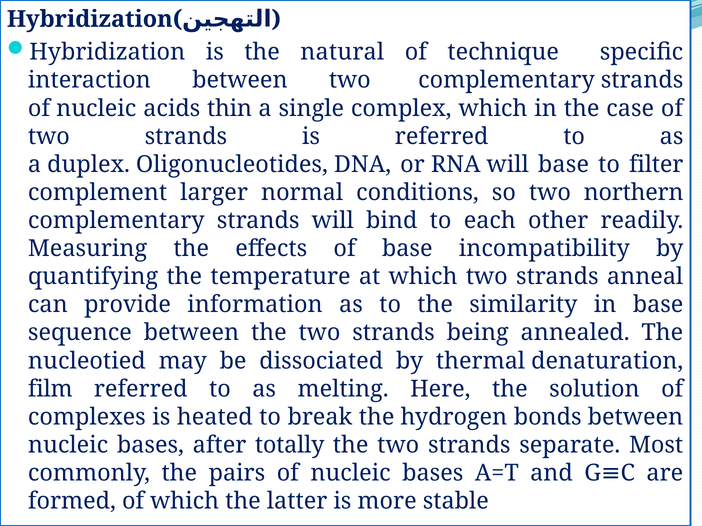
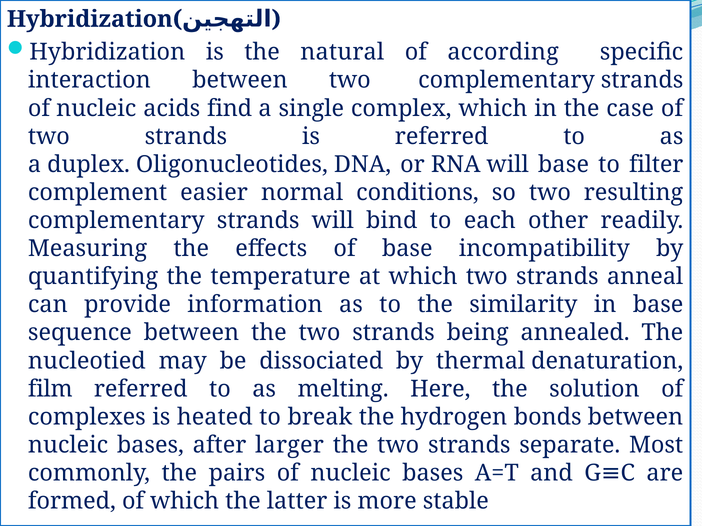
technique: technique -> according (503, 52)
thin: thin -> find (230, 108)
larger: larger -> easier (214, 193)
northern: northern -> resulting (634, 193)
totally: totally -> larger (289, 445)
